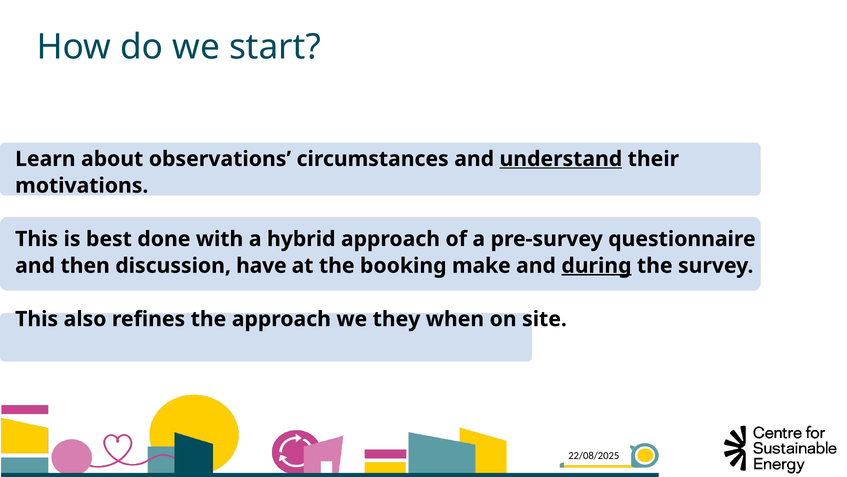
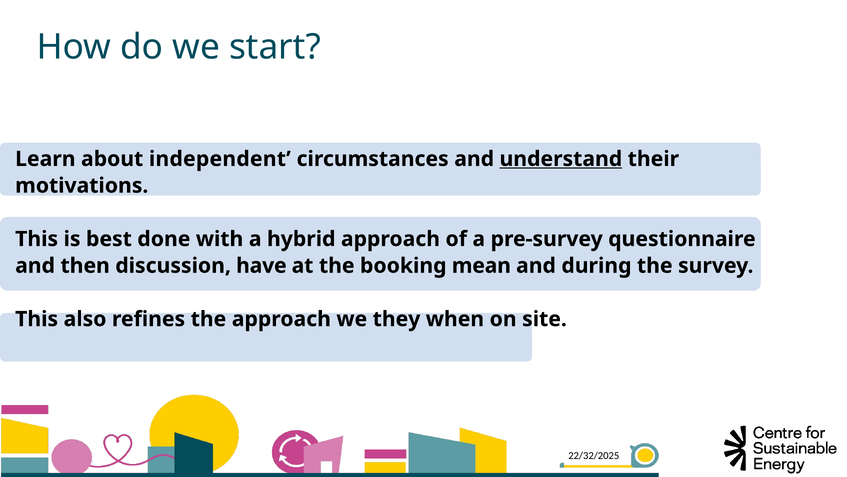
observations: observations -> independent (220, 159)
make: make -> mean (481, 265)
during underline: present -> none (596, 265)
22/08/2025: 22/08/2025 -> 22/32/2025 (594, 455)
